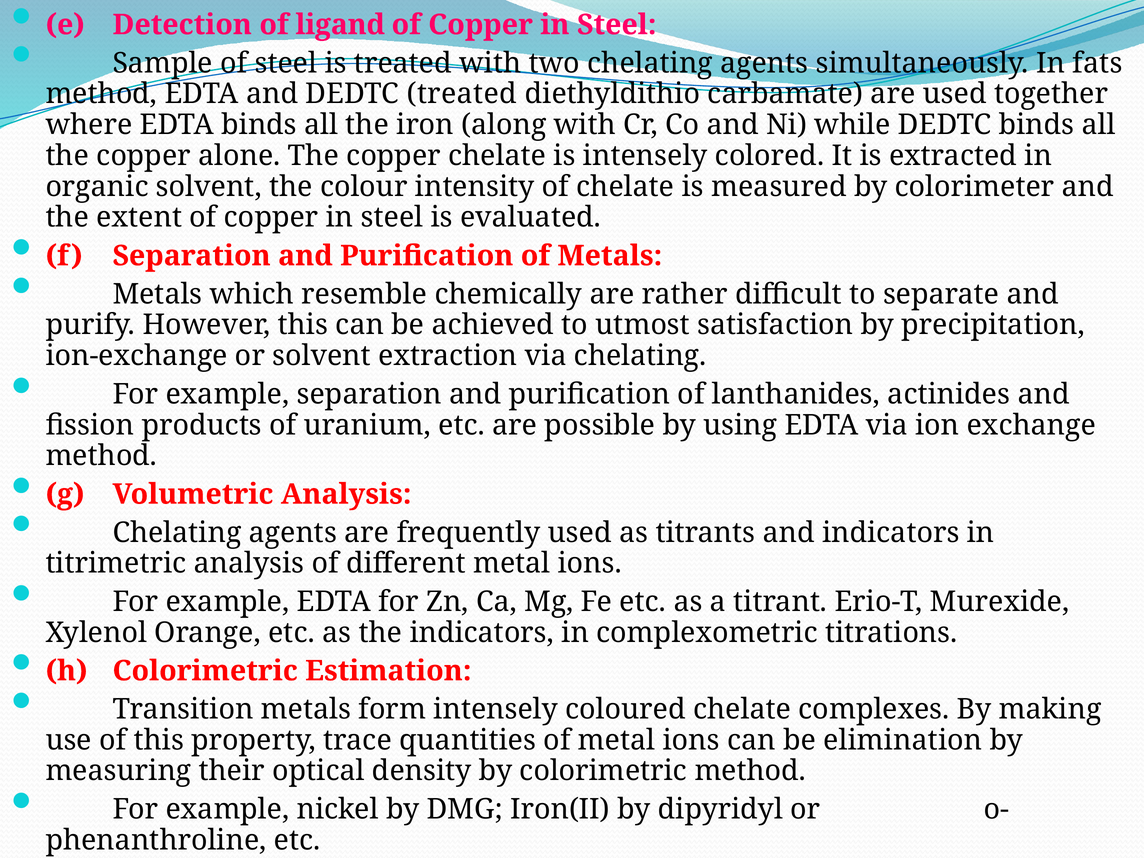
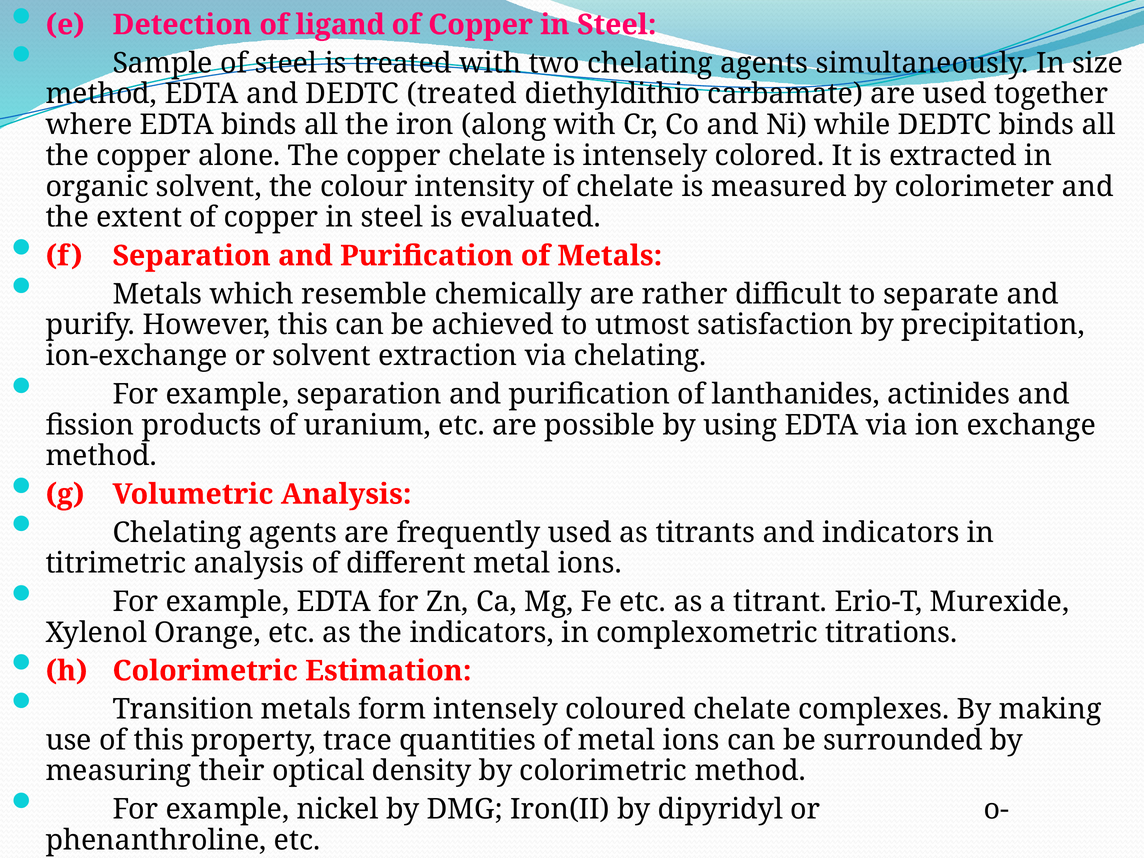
fats: fats -> size (1098, 63)
elimination: elimination -> surrounded (903, 740)
